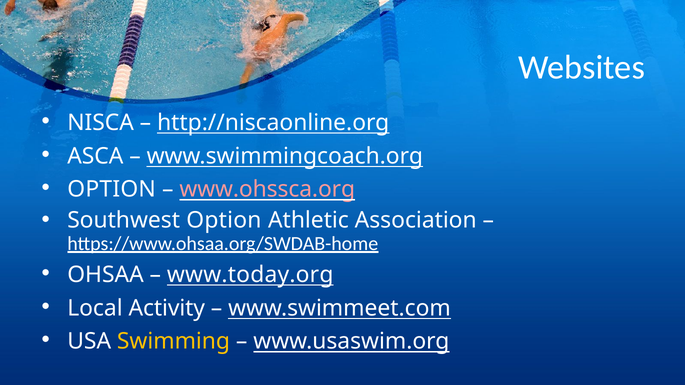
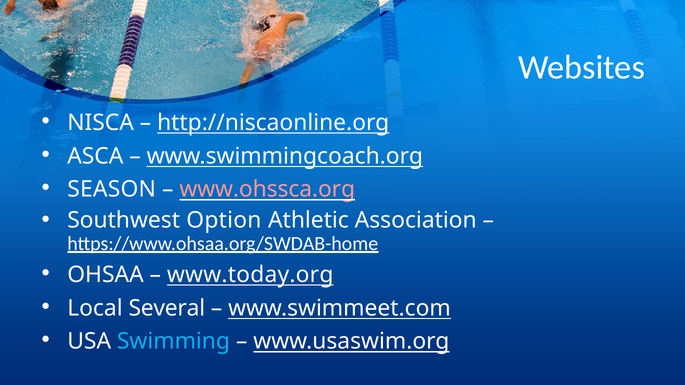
OPTION: OPTION -> SEASON (112, 189)
Activity: Activity -> Several (167, 308)
Swimming colour: yellow -> light blue (173, 342)
